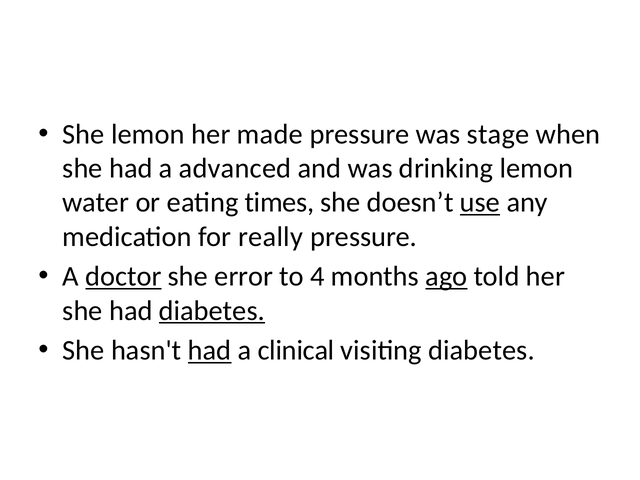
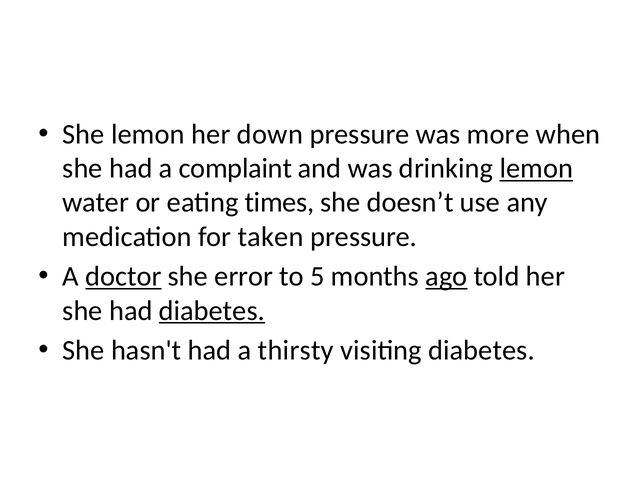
made: made -> down (270, 134)
stage: stage -> more (498, 134)
advanced: advanced -> complaint (235, 168)
lemon underline: none -> present (536, 168)
use underline: present -> none (480, 203)
really: really -> taken (271, 237)
4: 4 -> 5 (317, 277)
had underline: present -> none (210, 350)
clinical: clinical -> thirsty (296, 350)
